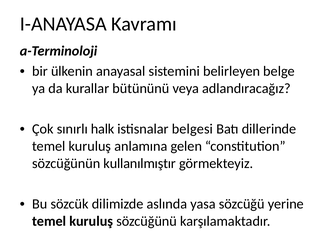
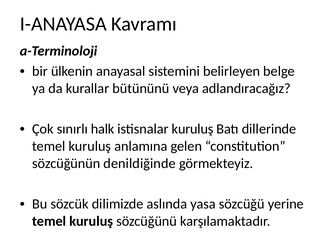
istisnalar belgesi: belgesi -> kuruluş (193, 129)
kullanılmıştır: kullanılmıştır -> denildiğinde (140, 164)
